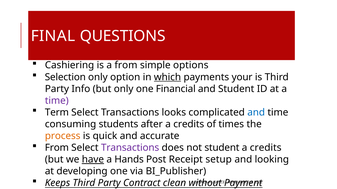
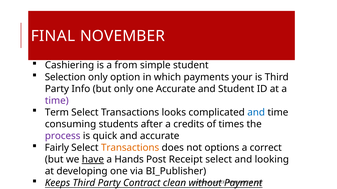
FINAL QUESTIONS: QUESTIONS -> NOVEMBER (123, 36)
simple options: options -> student (191, 65)
which underline: present -> none (167, 77)
one Financial: Financial -> Accurate (176, 89)
process colour: orange -> purple (63, 136)
From: From -> Fairly (57, 148)
Transactions colour: purple -> orange (130, 148)
not student: student -> options (222, 148)
credits: credits -> correct (266, 148)
Receipt setup: setup -> select (219, 160)
